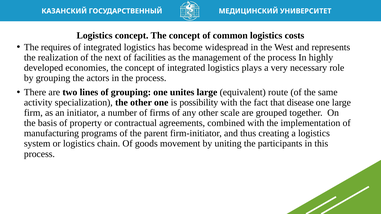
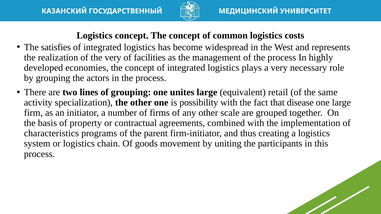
requires: requires -> satisfies (56, 47)
the next: next -> very (113, 58)
route: route -> retail (278, 92)
manufacturing: manufacturing -> characteristics (51, 134)
